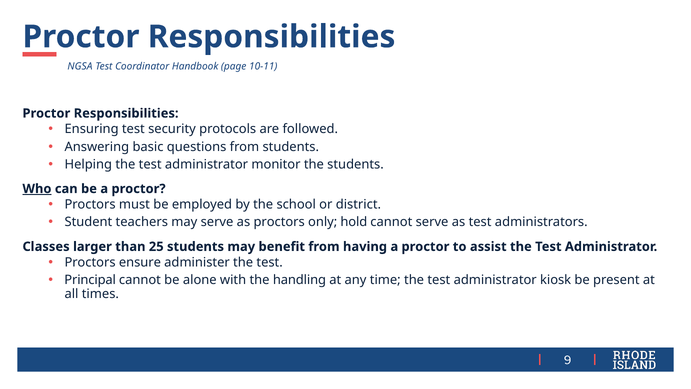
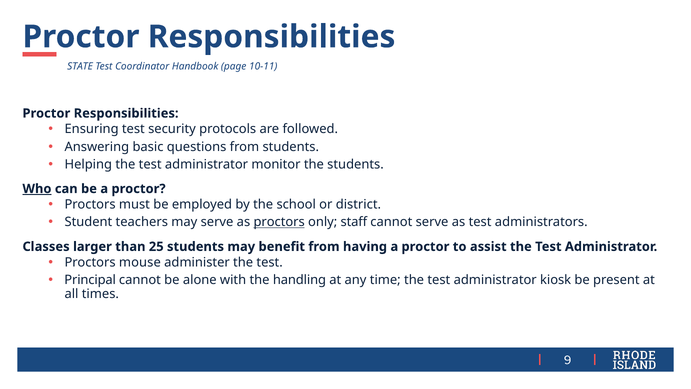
NGSA: NGSA -> STATE (80, 66)
proctors underline: none -> present (279, 222)
hold: hold -> staff (354, 222)
ensure: ensure -> mouse (140, 262)
